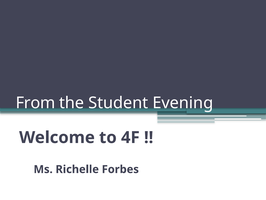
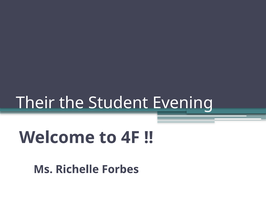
From: From -> Their (35, 103)
